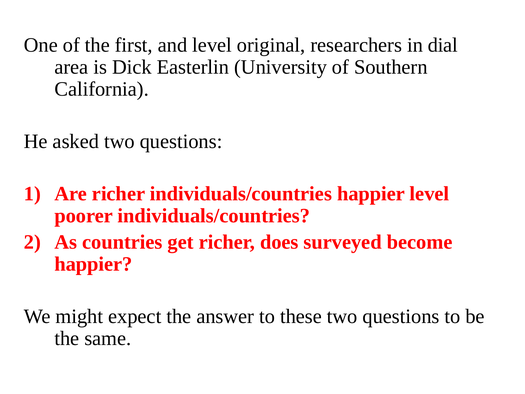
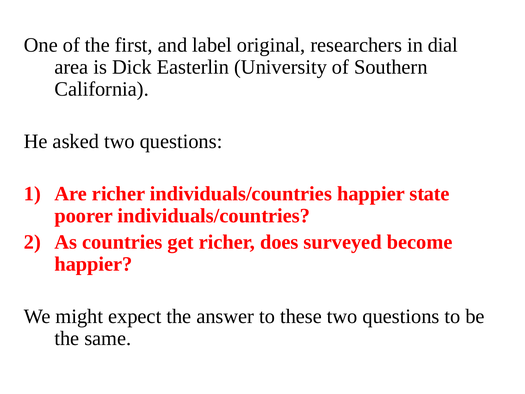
and level: level -> label (212, 45)
happier level: level -> state (430, 194)
